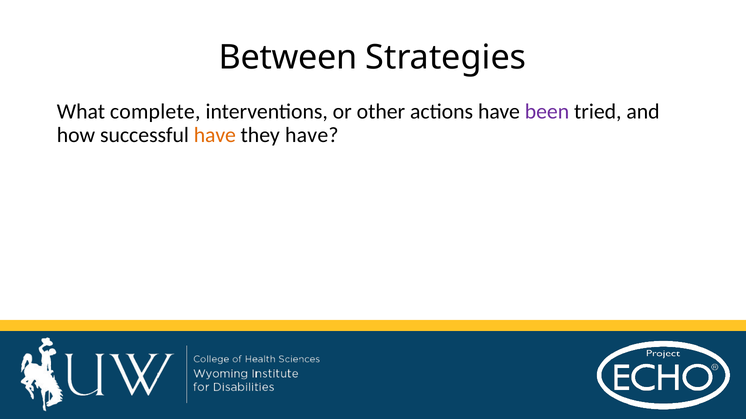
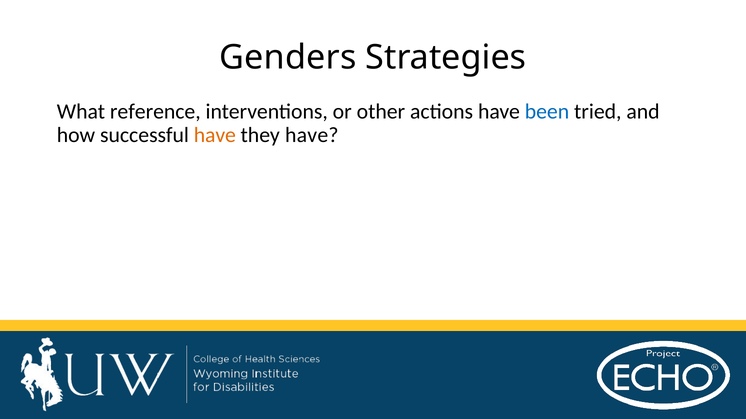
Between: Between -> Genders (288, 57)
complete: complete -> reference (155, 112)
been colour: purple -> blue (547, 112)
